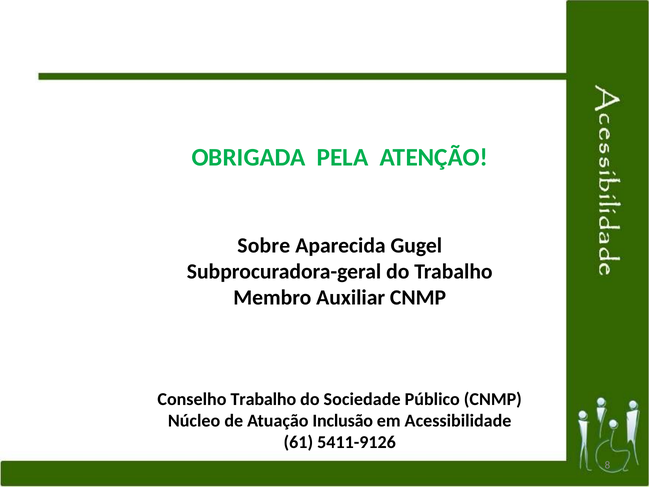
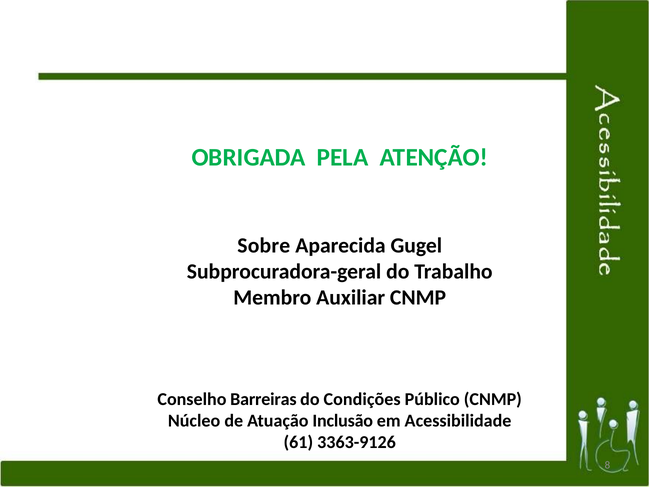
Conselho Trabalho: Trabalho -> Barreiras (263, 399)
Sociedade: Sociedade -> Condições (362, 399)
5411-9126: 5411-9126 -> 3363-9126 (357, 442)
